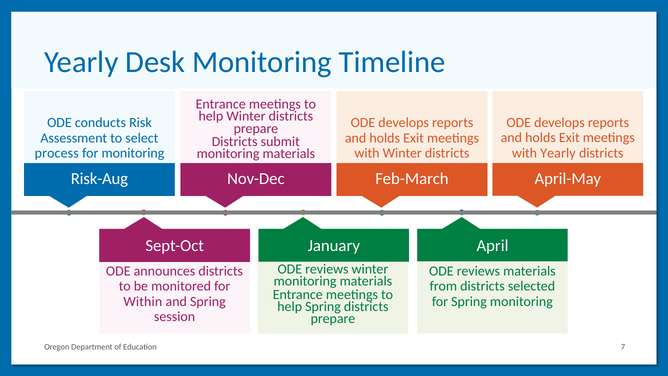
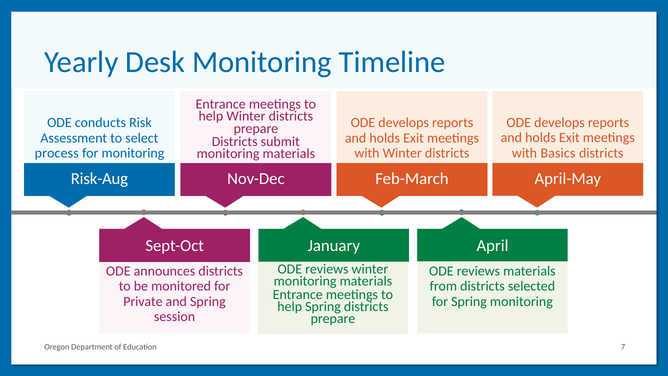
with Yearly: Yearly -> Basics (558, 153)
Within: Within -> Private (143, 301)
